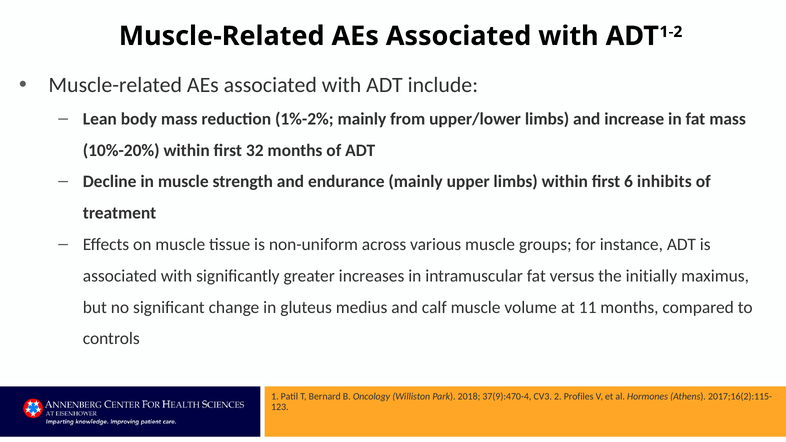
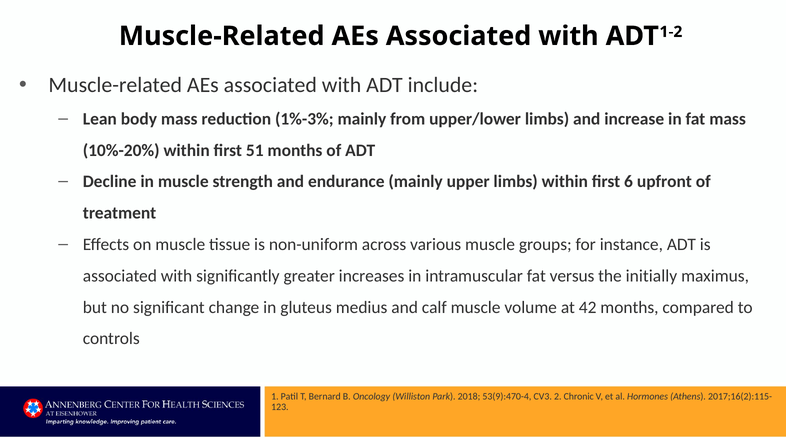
1%-2%: 1%-2% -> 1%-3% (304, 119)
32: 32 -> 51 (255, 150)
inhibits: inhibits -> upfront (664, 182)
11: 11 -> 42 (588, 307)
37(9):470-4: 37(9):470-4 -> 53(9):470-4 (507, 396)
Profiles: Profiles -> Chronic (579, 396)
